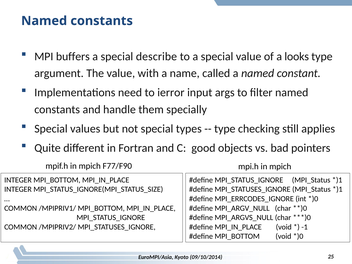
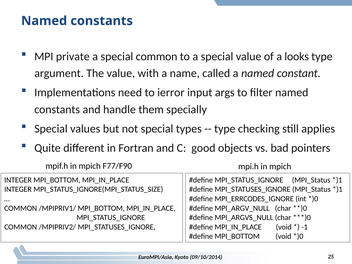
buffers: buffers -> private (73, 56)
special describe: describe -> common (157, 56)
